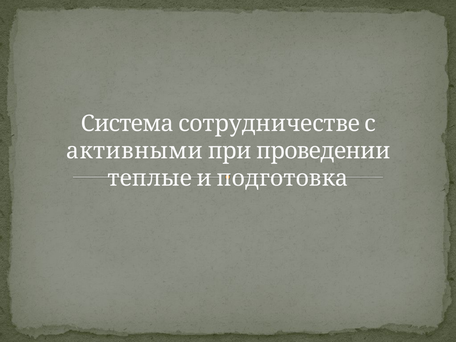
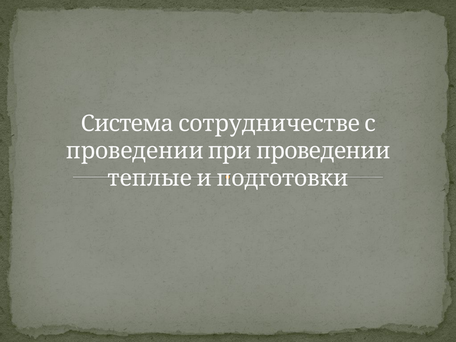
активными: активными -> проведении (135, 151)
подготовка: подготовка -> подготовки (283, 178)
